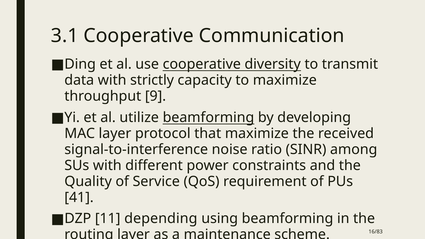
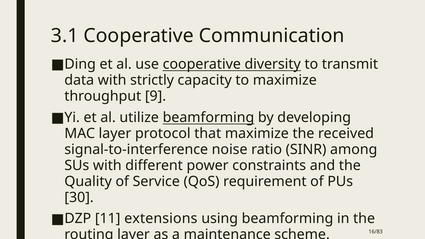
41: 41 -> 30 (79, 197)
depending: depending -> extensions (161, 219)
